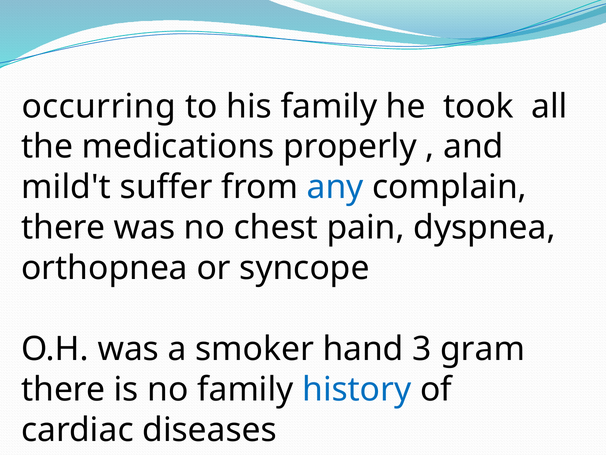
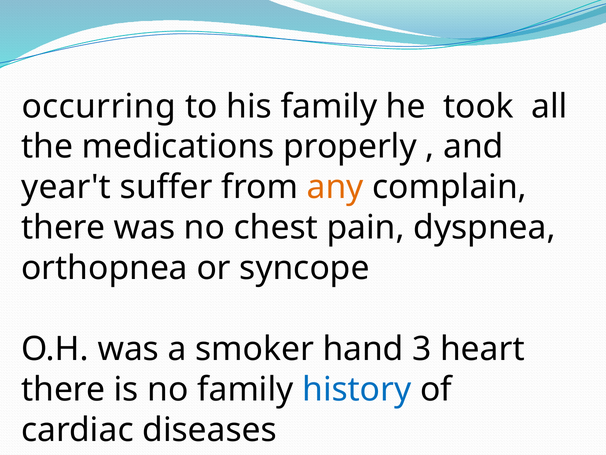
mild't: mild't -> year't (66, 187)
any colour: blue -> orange (335, 187)
gram: gram -> heart (483, 349)
